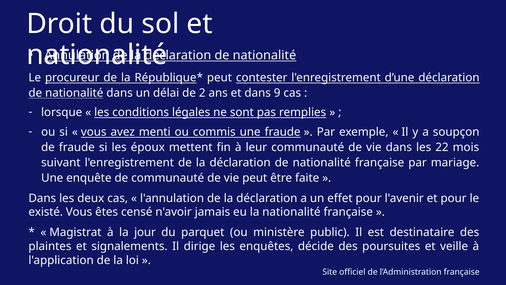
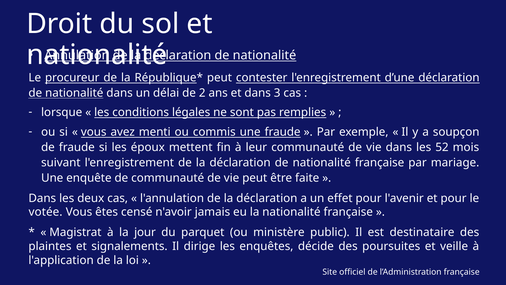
9: 9 -> 3 (277, 93)
22: 22 -> 52 (442, 147)
existé: existé -> votée (46, 212)
